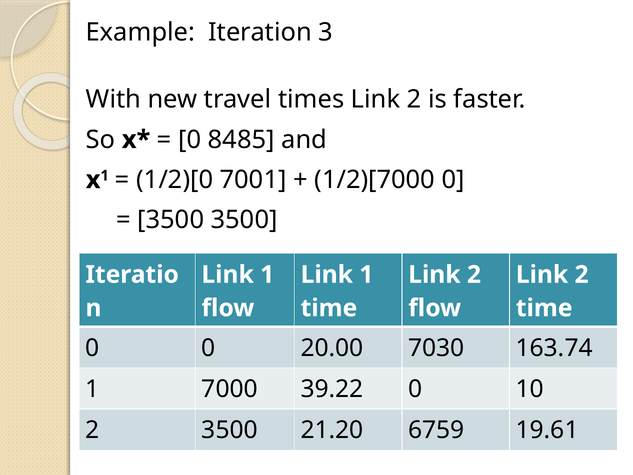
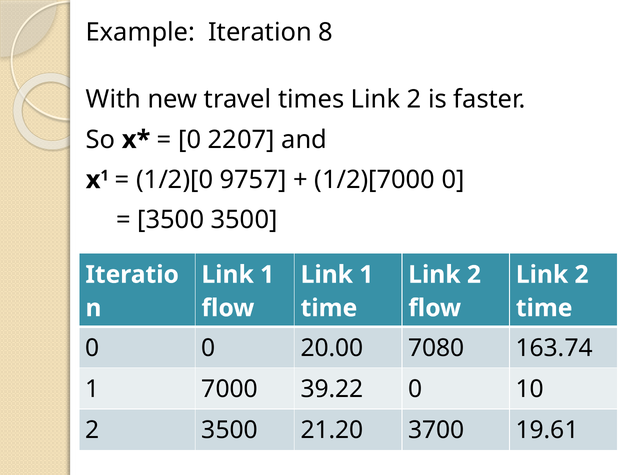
3: 3 -> 8 (326, 33)
8485: 8485 -> 2207 (241, 140)
7001: 7001 -> 9757 (253, 180)
7030: 7030 -> 7080 (436, 348)
6759: 6759 -> 3700 (436, 430)
